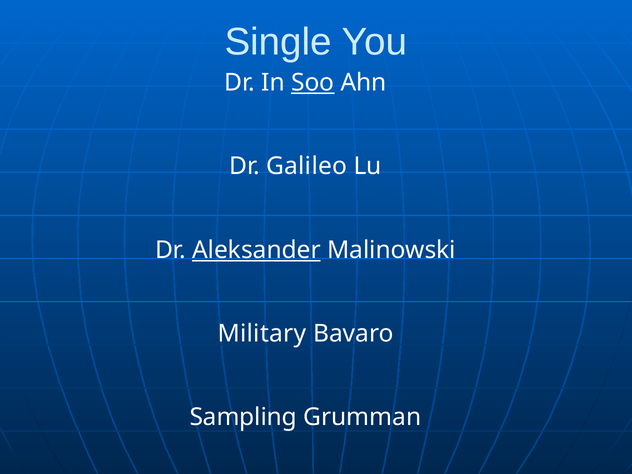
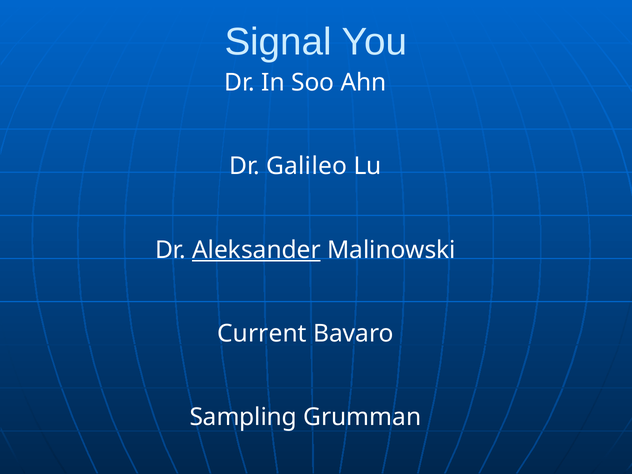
Single: Single -> Signal (278, 42)
Soo underline: present -> none (313, 83)
Military: Military -> Current (262, 334)
